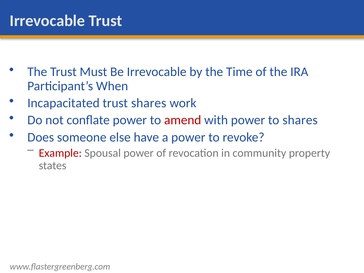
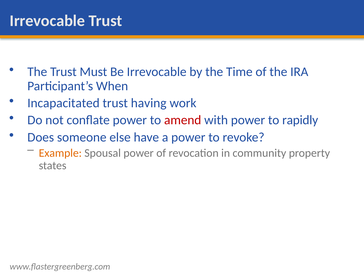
trust shares: shares -> having (149, 103)
to shares: shares -> rapidly (300, 120)
Example colour: red -> orange (60, 153)
